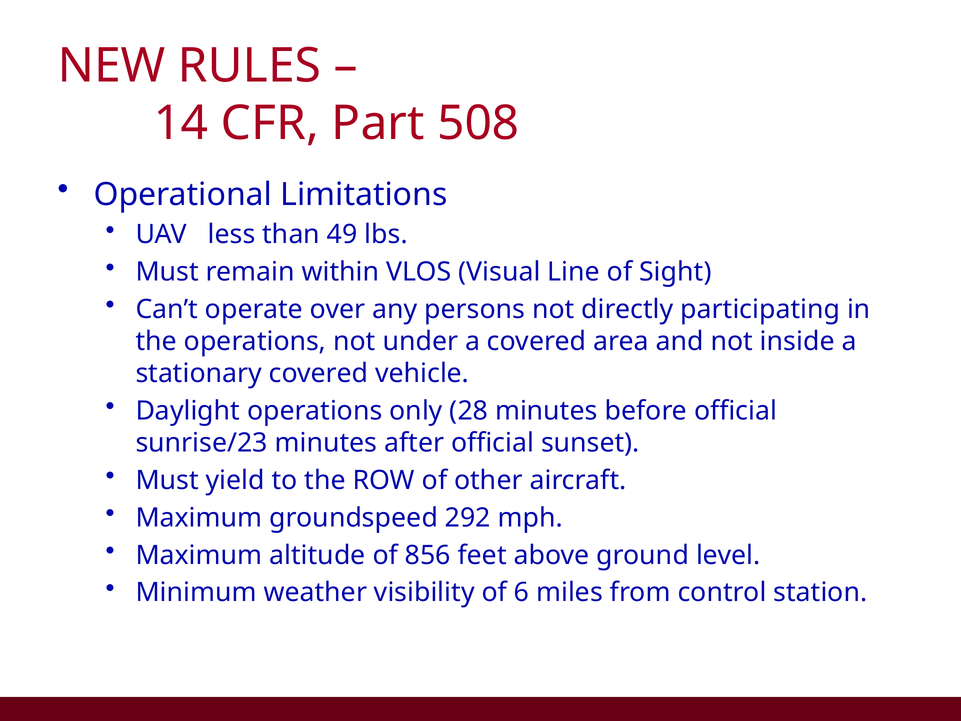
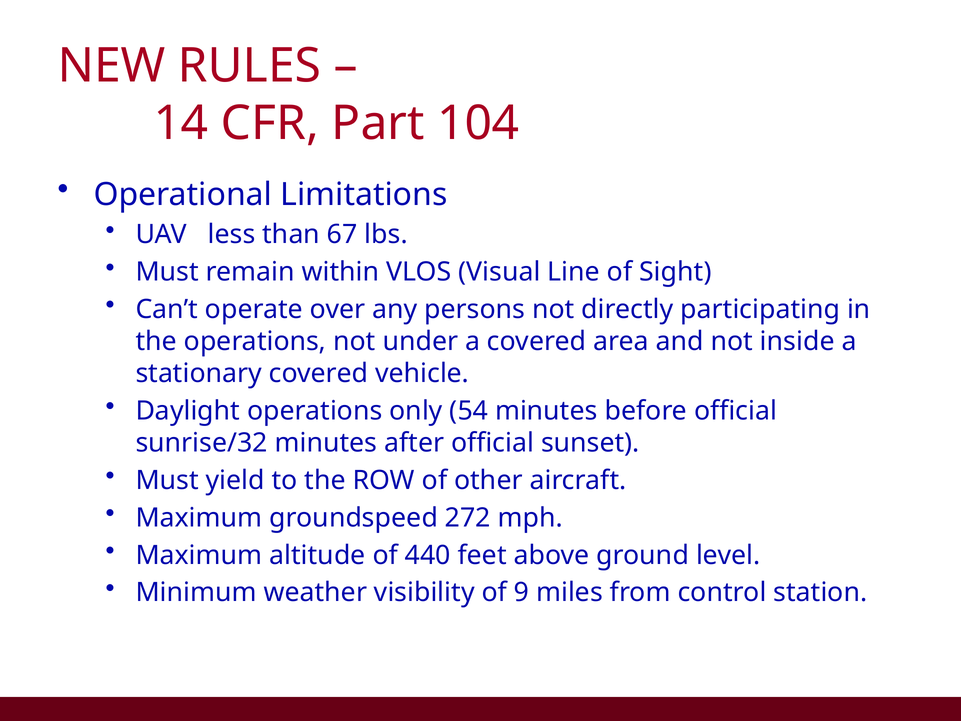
508: 508 -> 104 (478, 123)
49: 49 -> 67 (342, 235)
28: 28 -> 54 (469, 411)
sunrise/23: sunrise/23 -> sunrise/32 (202, 443)
292: 292 -> 272 (468, 518)
856: 856 -> 440 (428, 555)
6: 6 -> 9 (522, 592)
